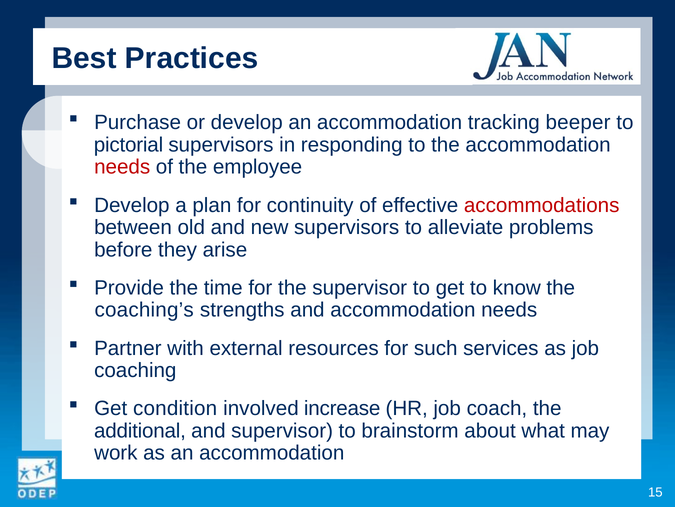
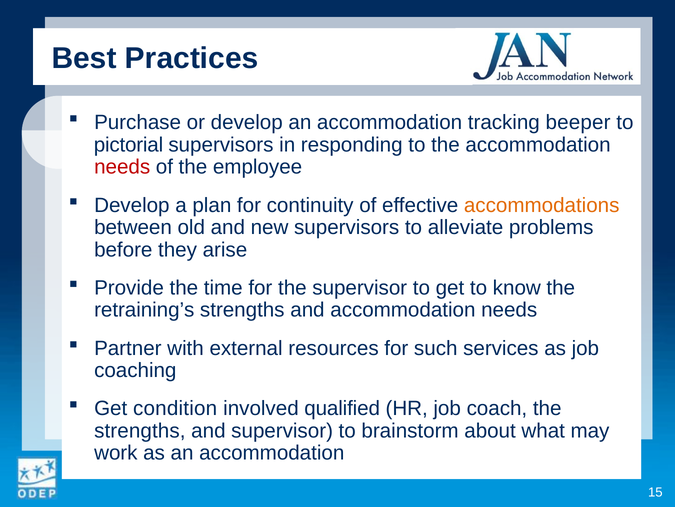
accommodations colour: red -> orange (542, 205)
coaching’s: coaching’s -> retraining’s (144, 310)
increase: increase -> qualified (342, 408)
additional: additional -> strengths (140, 430)
